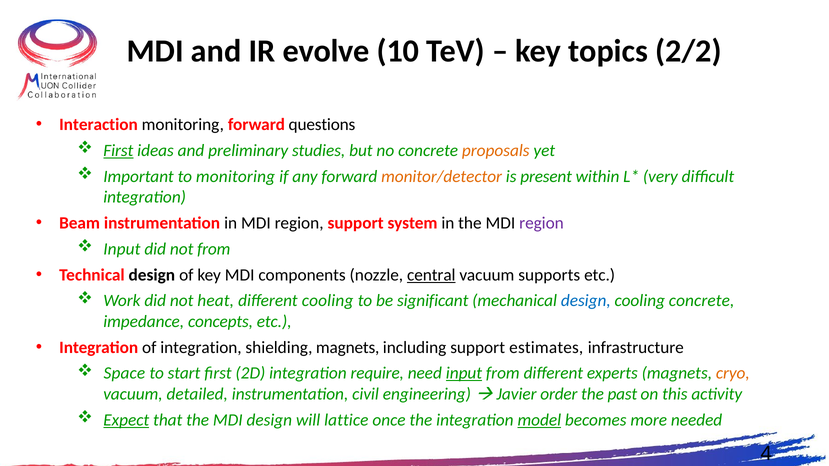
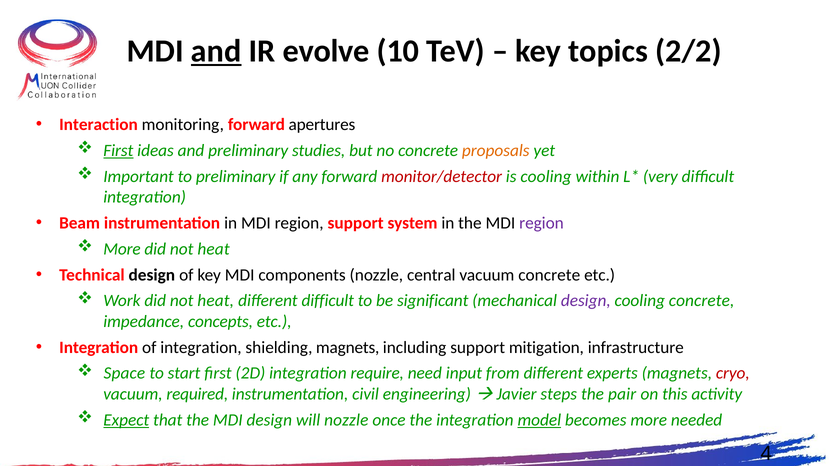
and underline: none -> present (216, 51)
questions: questions -> apertures (322, 125)
to monitoring: monitoring -> preliminary (236, 177)
monitor/detector colour: orange -> red (442, 177)
is present: present -> cooling (546, 177)
Input: Input -> More (122, 249)
from: from -> heat (214, 249)
central underline: present -> none (431, 275)
vacuum supports: supports -> concrete (549, 275)
different cooling: cooling -> difficult (328, 301)
design colour: blue -> purple (586, 301)
estimates: estimates -> mitigation (546, 348)
input underline: present -> none (464, 374)
cryo colour: orange -> red (733, 374)
detailed: detailed -> required (197, 394)
order: order -> steps (559, 394)
past: past -> pair (622, 394)
will lattice: lattice -> nozzle (346, 420)
